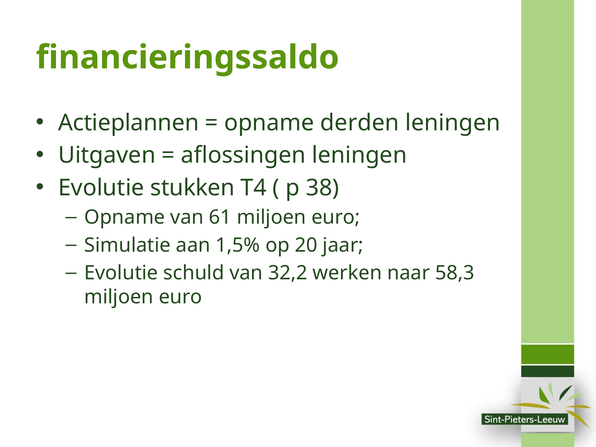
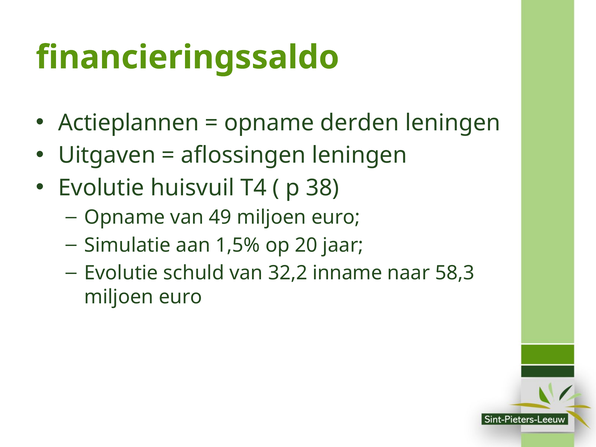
stukken: stukken -> huisvuil (192, 188)
61: 61 -> 49 (220, 217)
werken: werken -> inname (347, 273)
